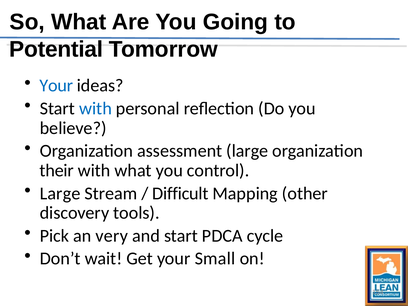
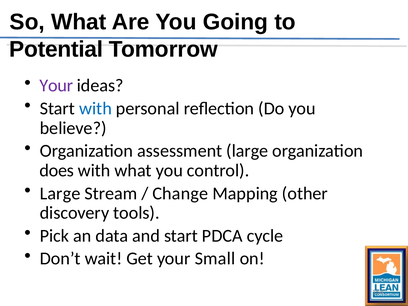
Your colour: blue -> purple (56, 86)
their: their -> does (57, 170)
Difficult: Difficult -> Change (180, 193)
very: very -> data (112, 236)
